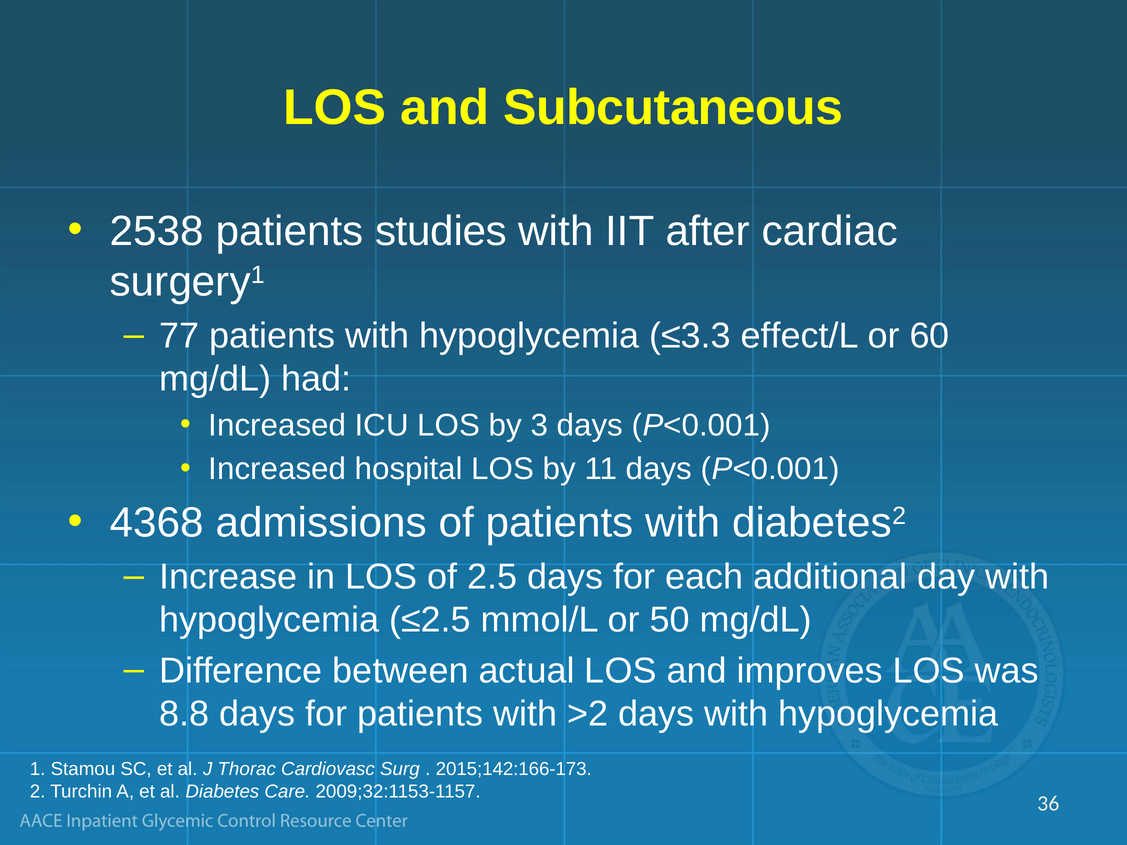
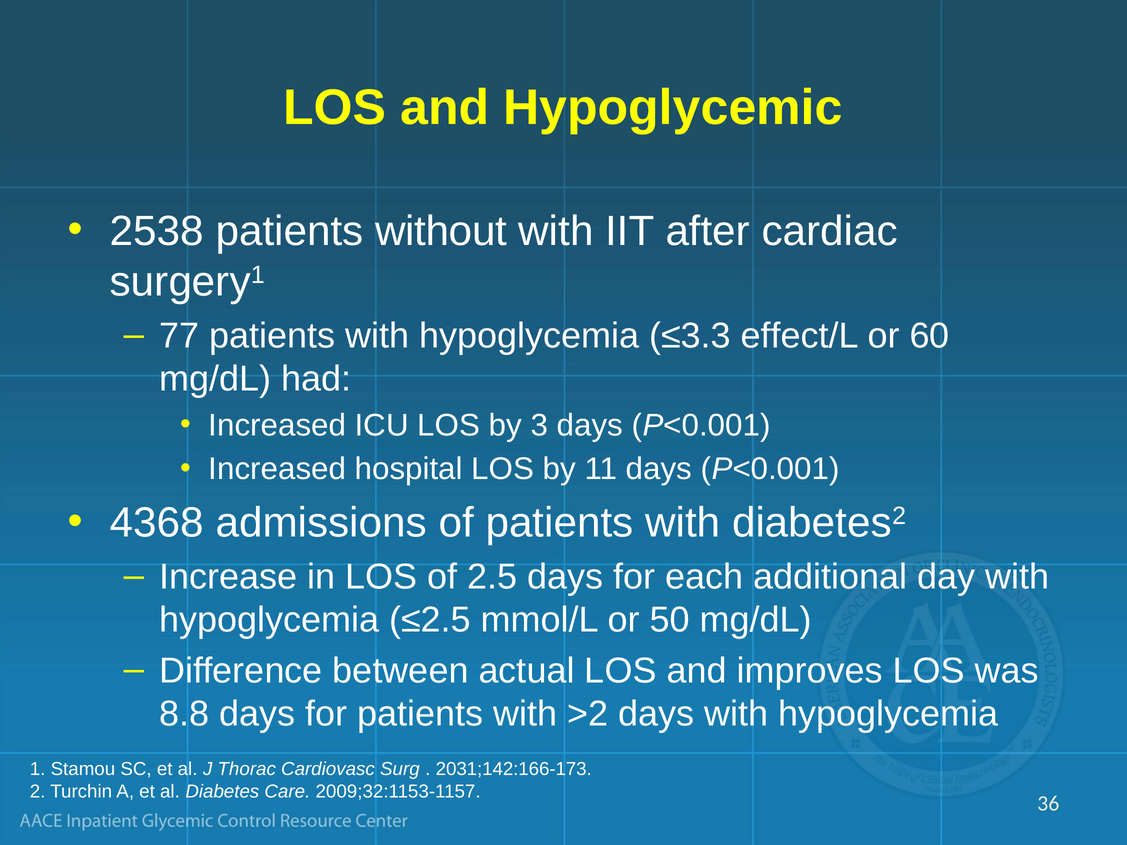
Subcutaneous: Subcutaneous -> Hypoglycemic (673, 108)
studies: studies -> without (441, 231)
2015;142:166-173: 2015;142:166-173 -> 2031;142:166-173 (514, 769)
